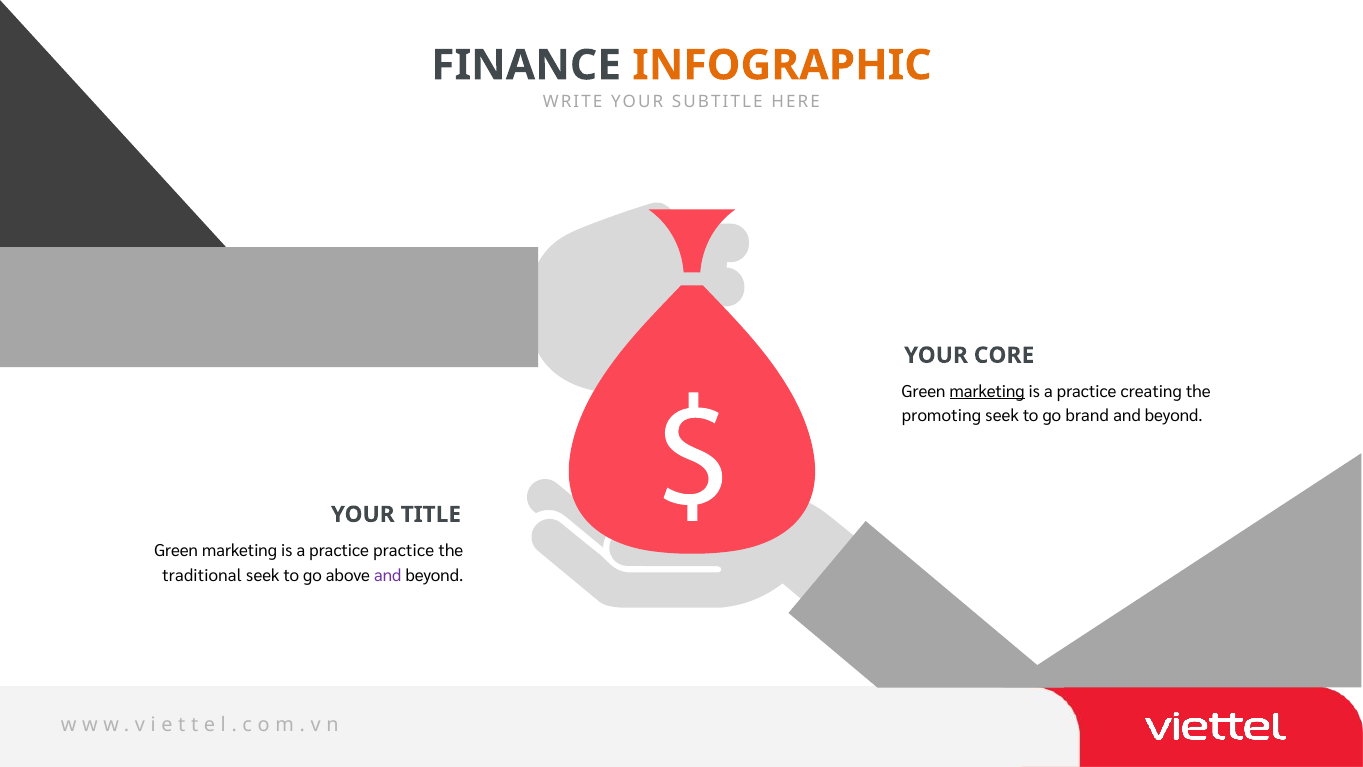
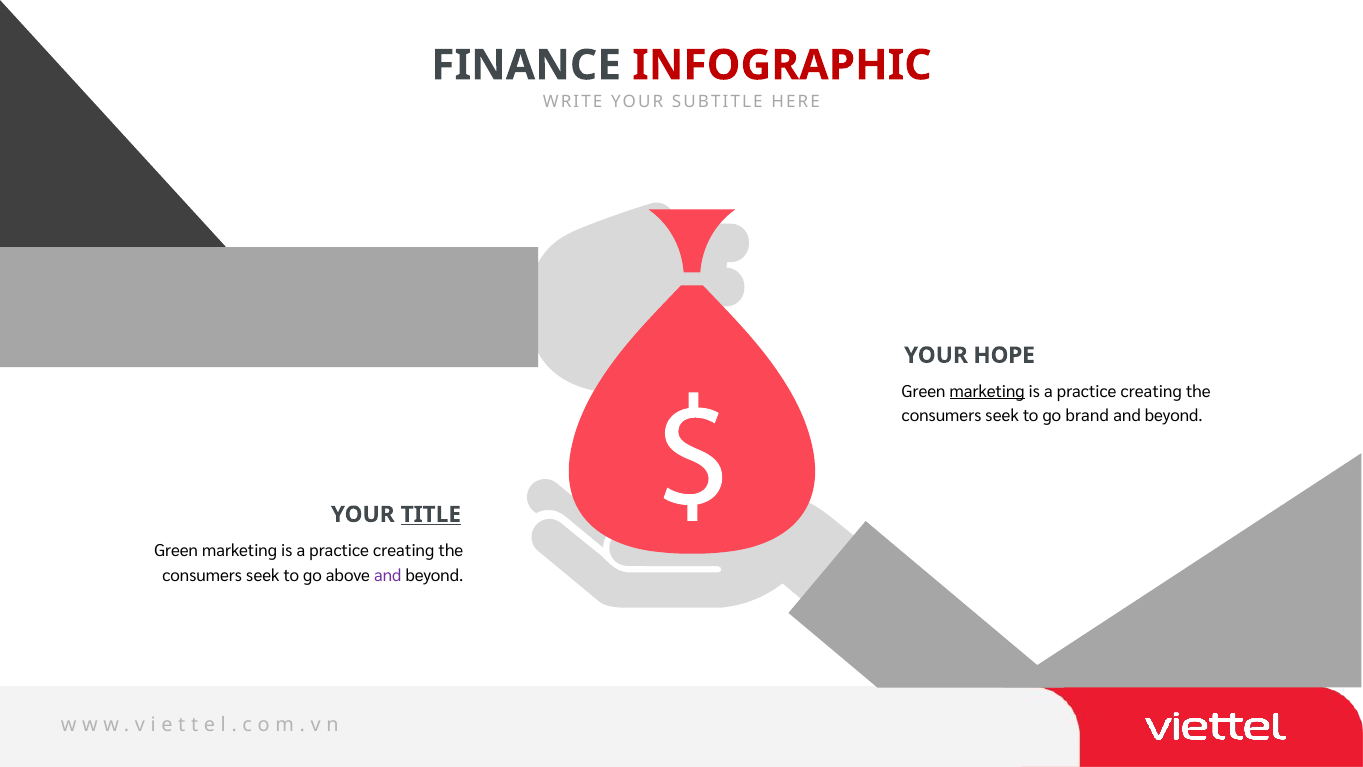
INFOGRAPHIC colour: orange -> red (782, 65)
CORE: CORE -> HOPE (1004, 355)
promoting: promoting -> consumers (942, 416)
TITLE underline: none -> present (431, 514)
practice: practice -> creating (404, 551)
traditional: traditional -> consumers (202, 575)
